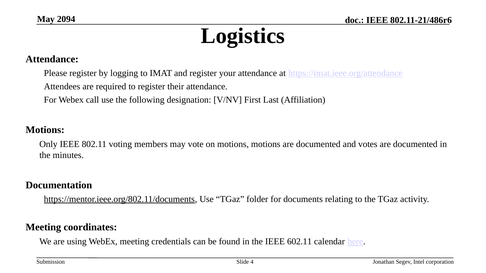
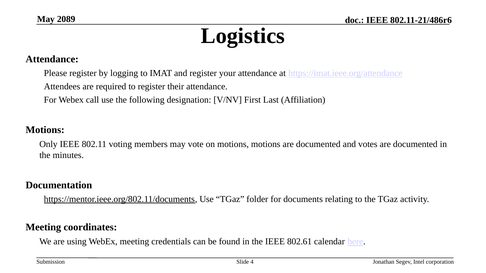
2094: 2094 -> 2089 (66, 19)
602.11: 602.11 -> 802.61 (300, 242)
